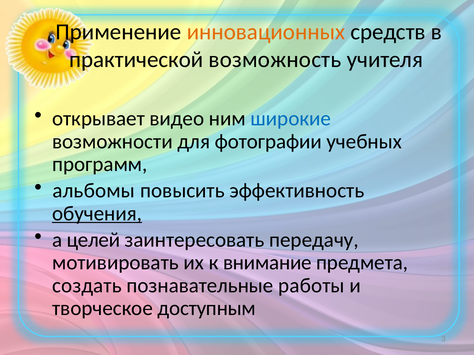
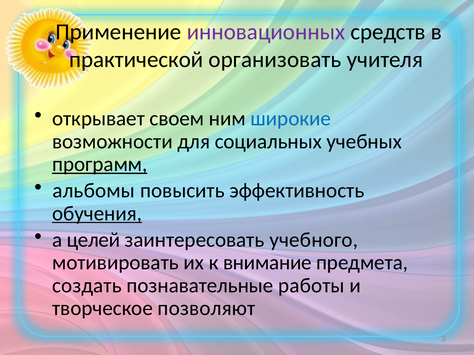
инновационных colour: orange -> purple (266, 32)
возможность: возможность -> организовать (275, 60)
видео: видео -> своем (177, 119)
фотографии: фотографии -> социальных (268, 142)
программ underline: none -> present (100, 164)
передачу: передачу -> учебного (314, 240)
доступным: доступным -> позволяют (207, 309)
